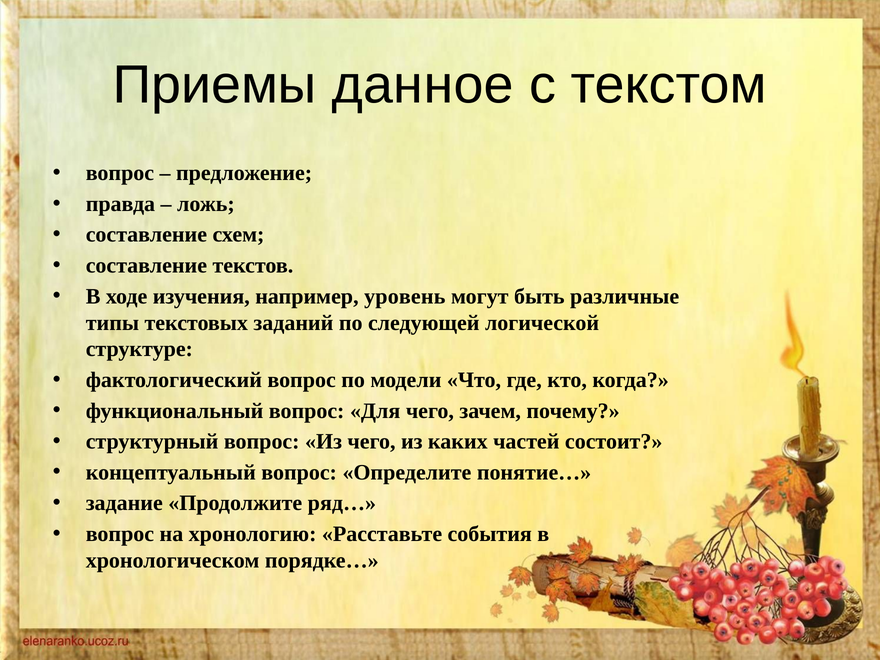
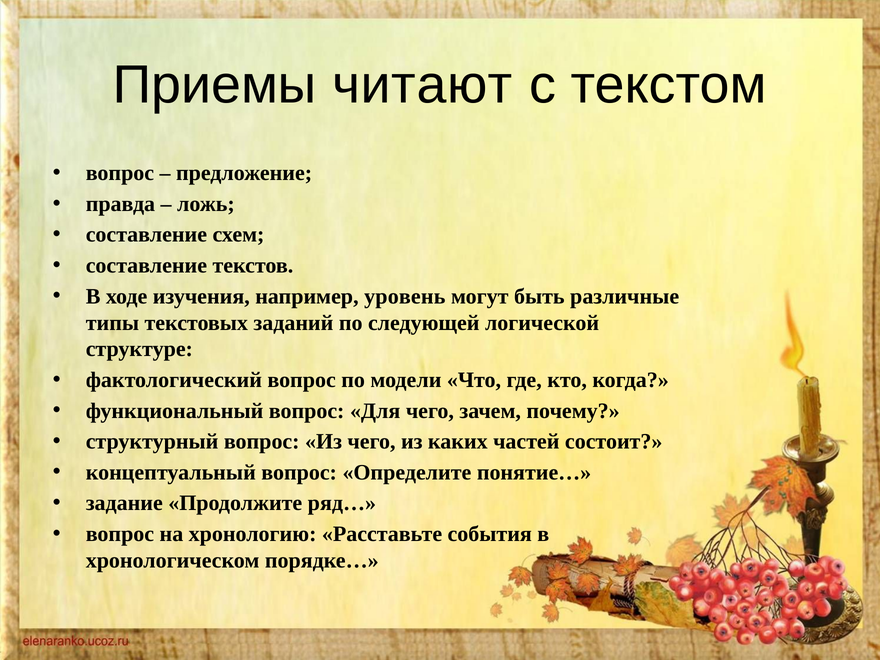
данное: данное -> читают (423, 85)
